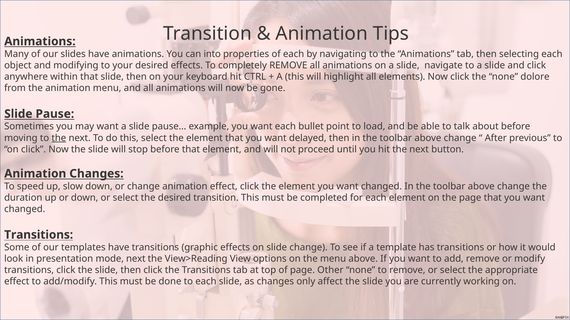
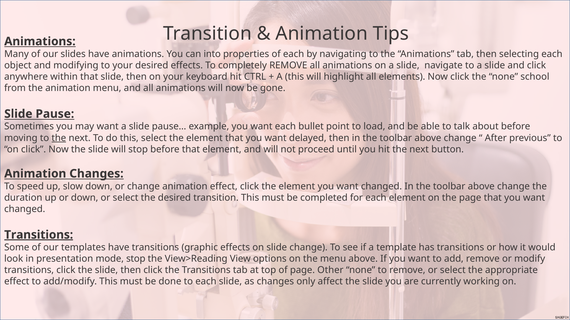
dolore: dolore -> school (535, 77)
Transitions underline: none -> present (39, 235)
mode next: next -> stop (136, 259)
